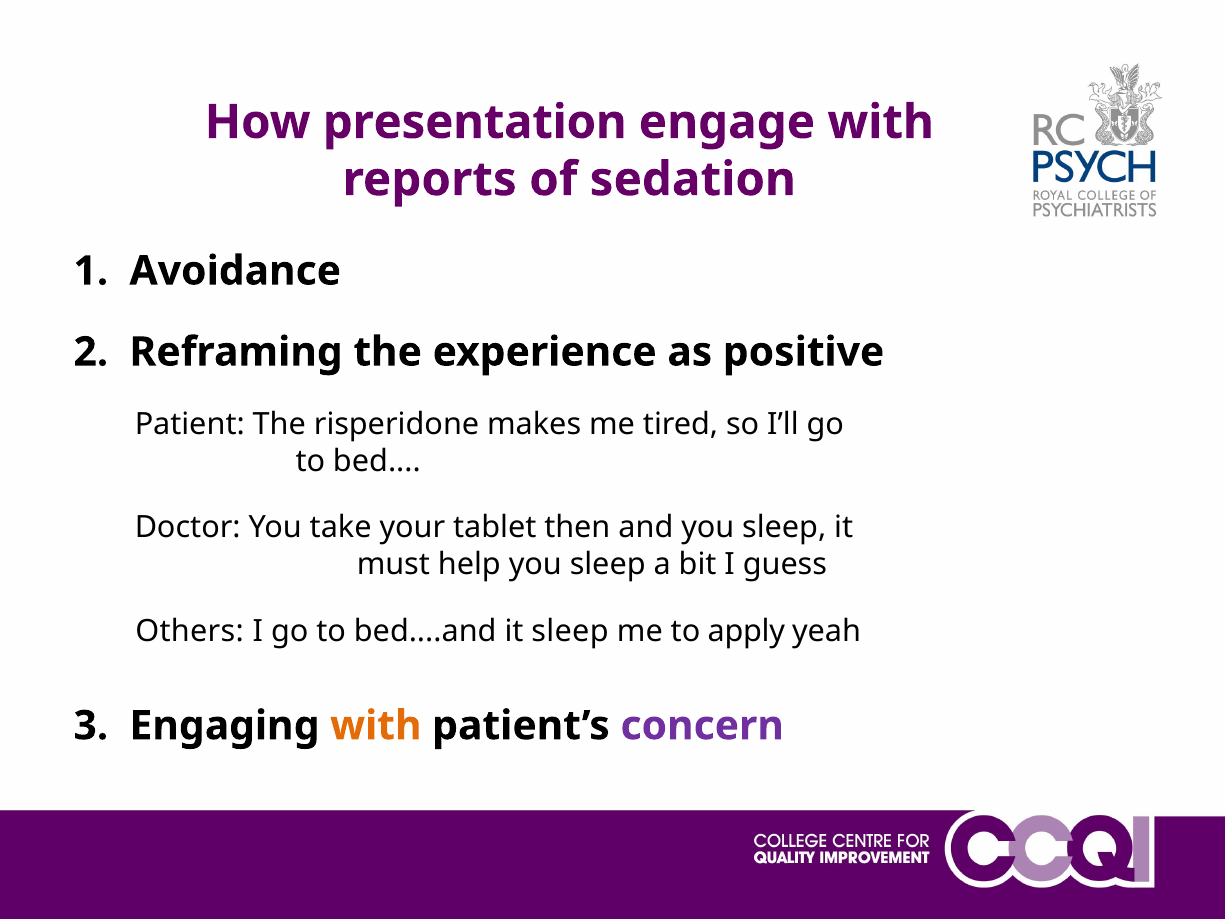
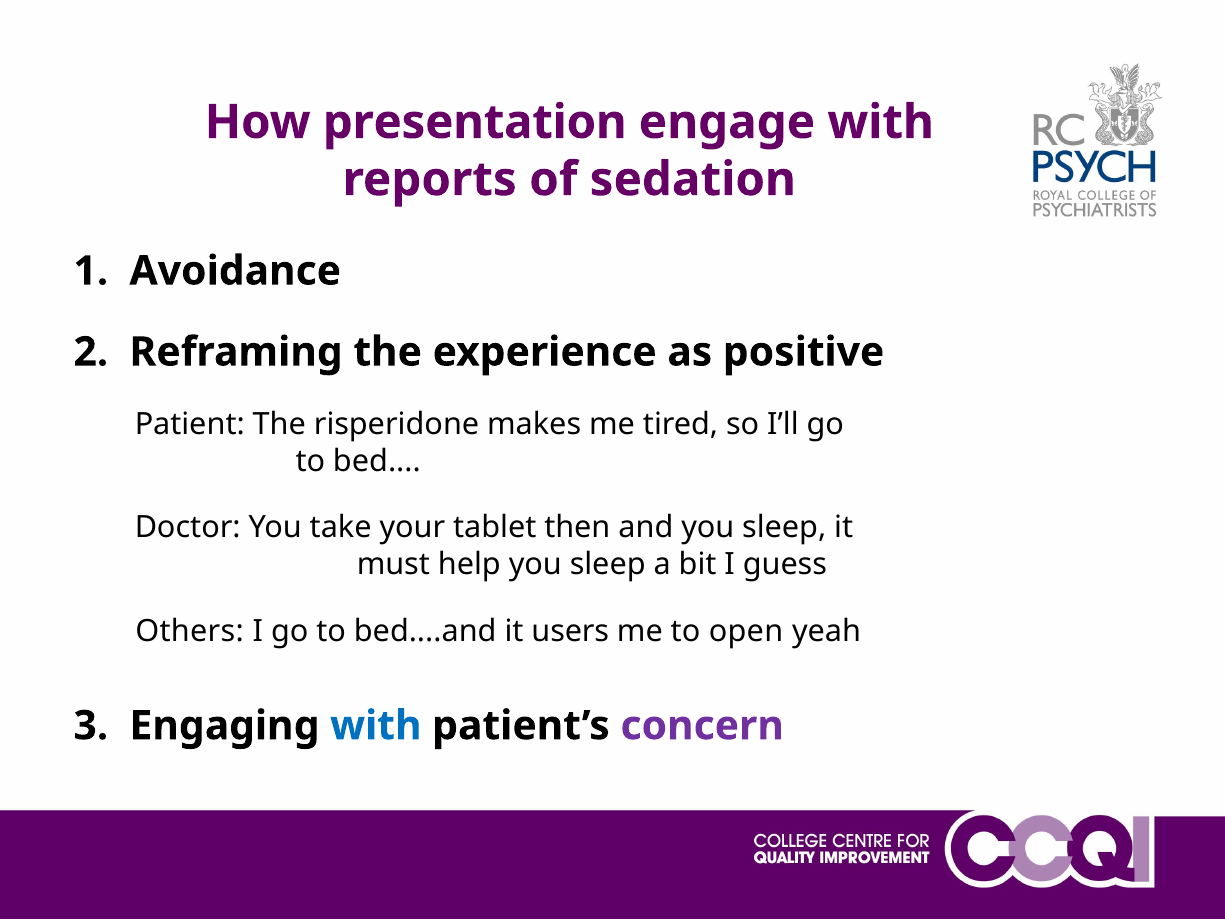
it sleep: sleep -> users (570, 631)
apply: apply -> open (746, 631)
with colour: orange -> blue (376, 726)
